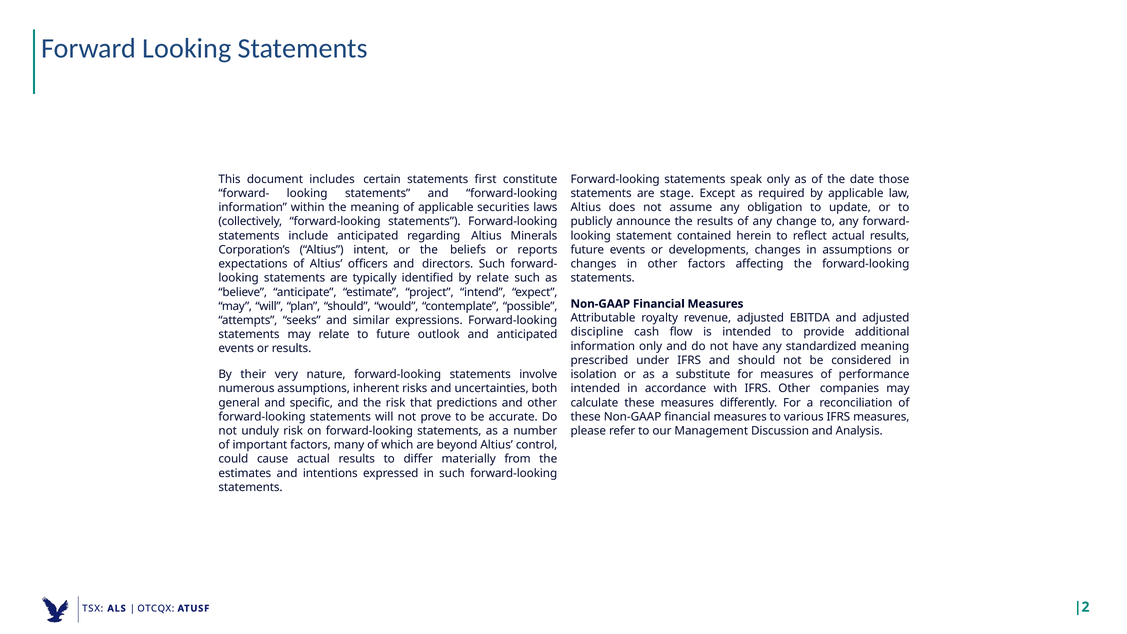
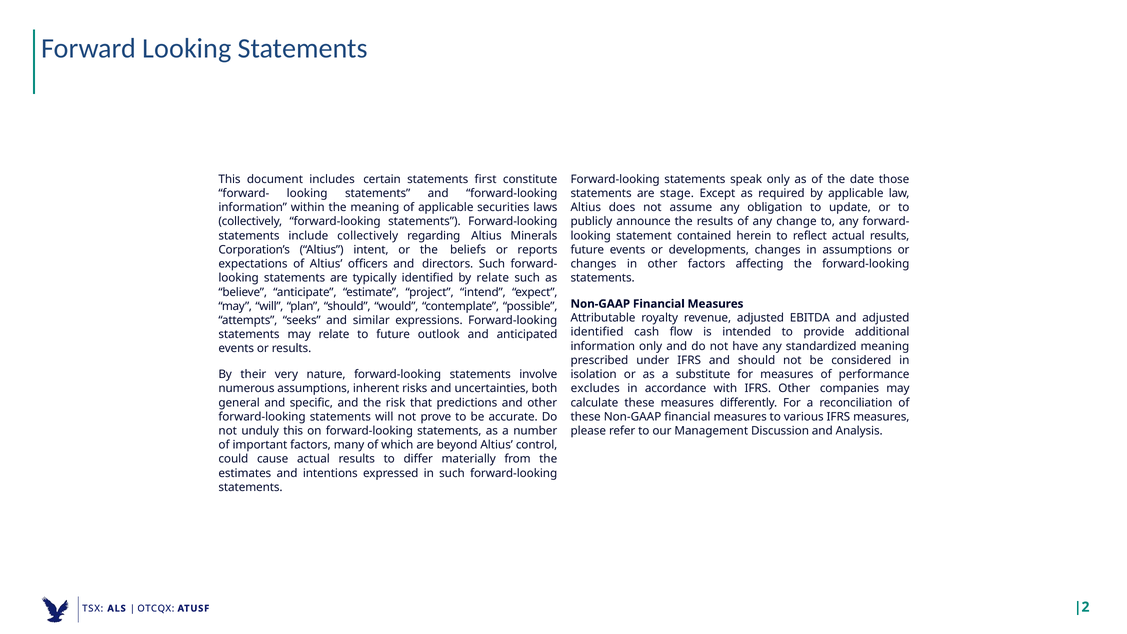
include anticipated: anticipated -> collectively (368, 236)
discipline: discipline -> identified (597, 332)
intended: intended -> excludes (595, 388)
unduly risk: risk -> this (293, 431)
